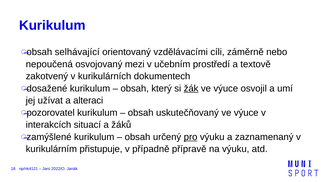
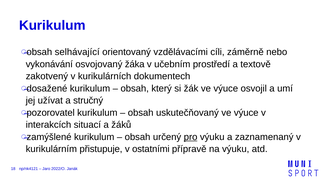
nepoučená: nepoučená -> vykonávání (49, 64)
mezi: mezi -> žáka (135, 64)
žák underline: present -> none (191, 88)
alteraci: alteraci -> stručný (88, 100)
případně: případně -> ostatními (151, 149)
